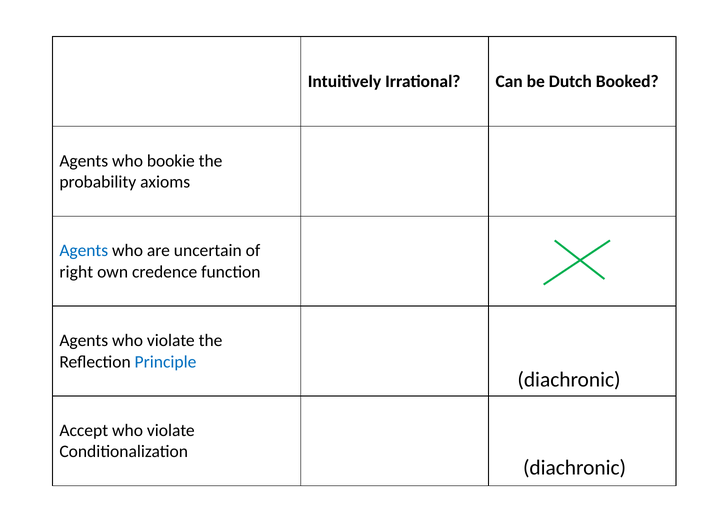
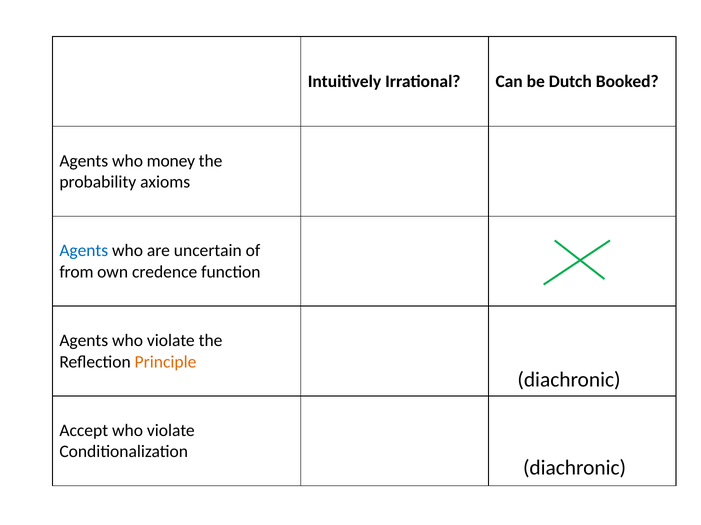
bookie: bookie -> money (171, 161)
right: right -> from (76, 272)
Principle colour: blue -> orange (166, 362)
